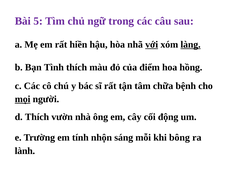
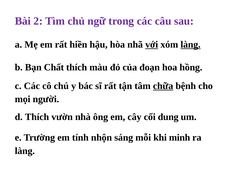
5: 5 -> 2 (38, 21)
Tình: Tình -> Chất (54, 67)
điểm: điểm -> đoạn (150, 67)
chữa underline: none -> present (163, 86)
mọi underline: present -> none (23, 99)
động: động -> dung (168, 117)
bông: bông -> minh (180, 138)
lành: lành -> làng (25, 151)
